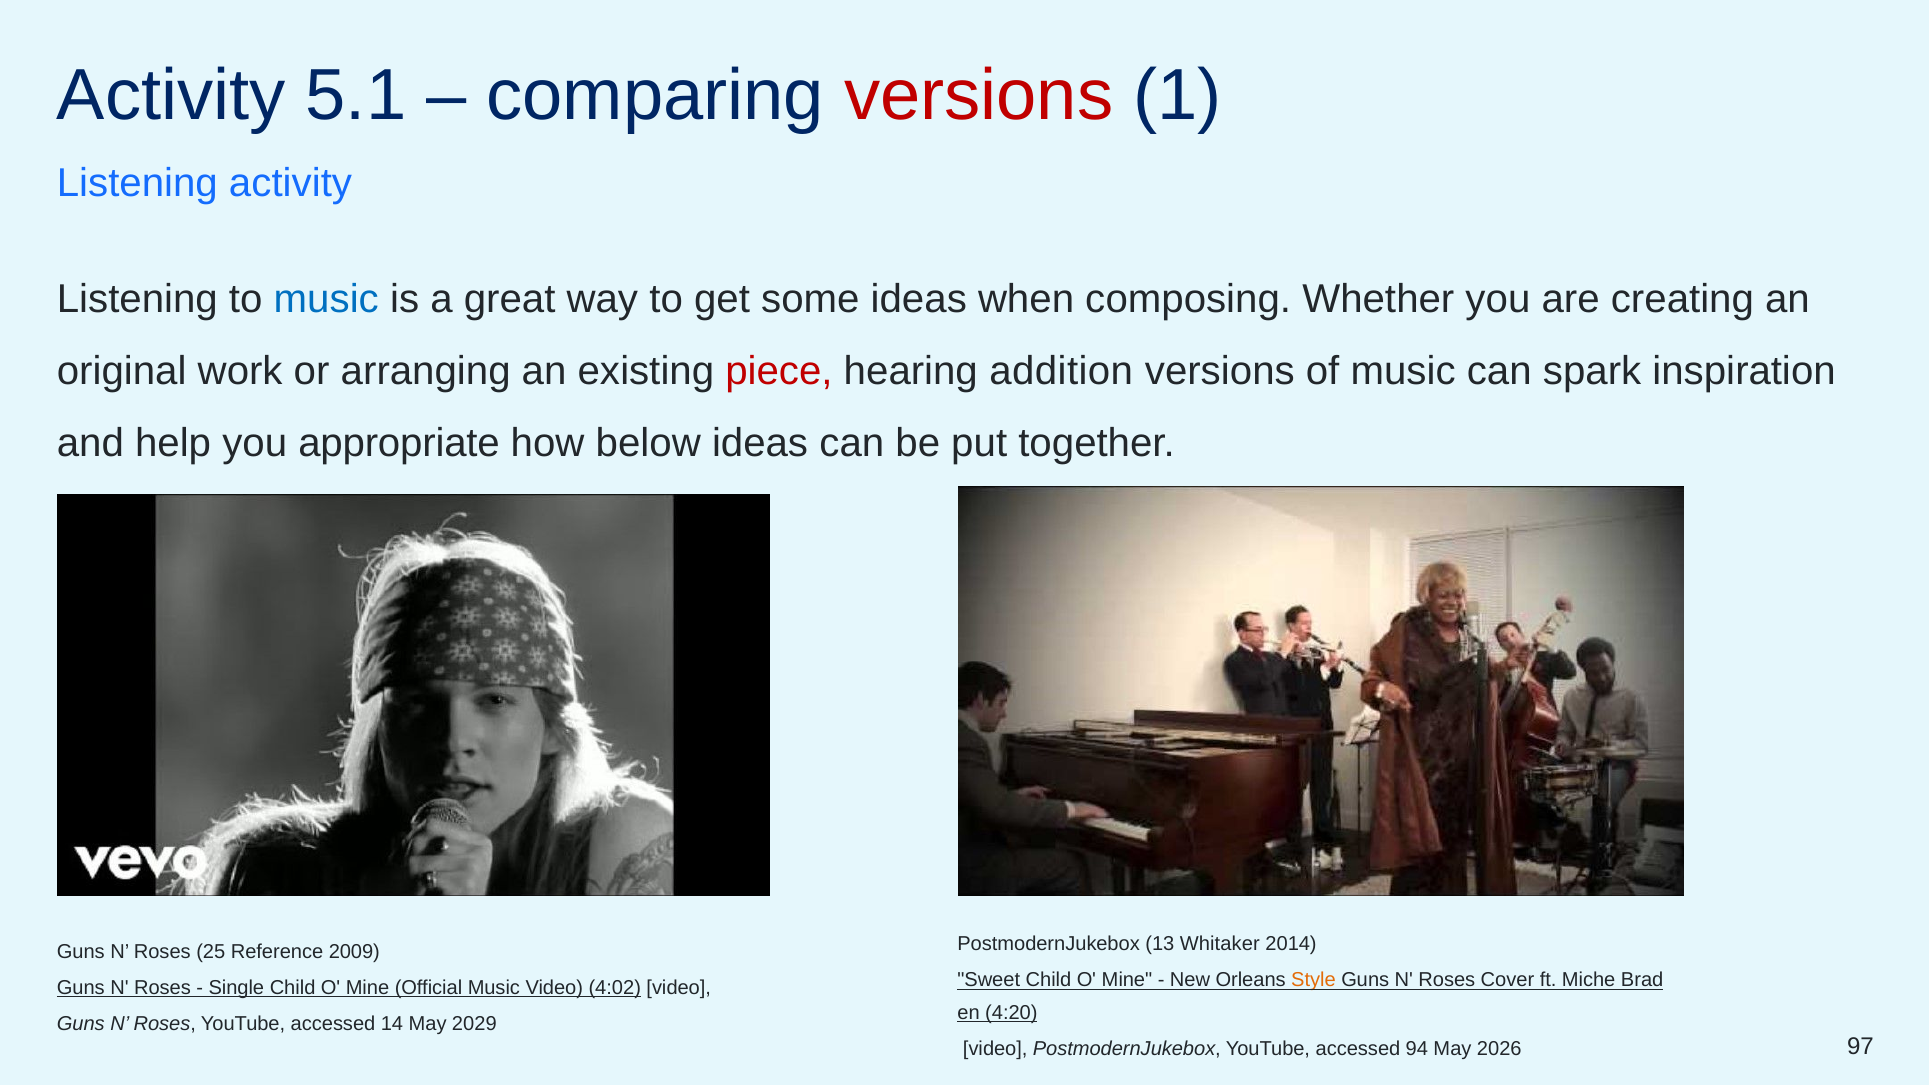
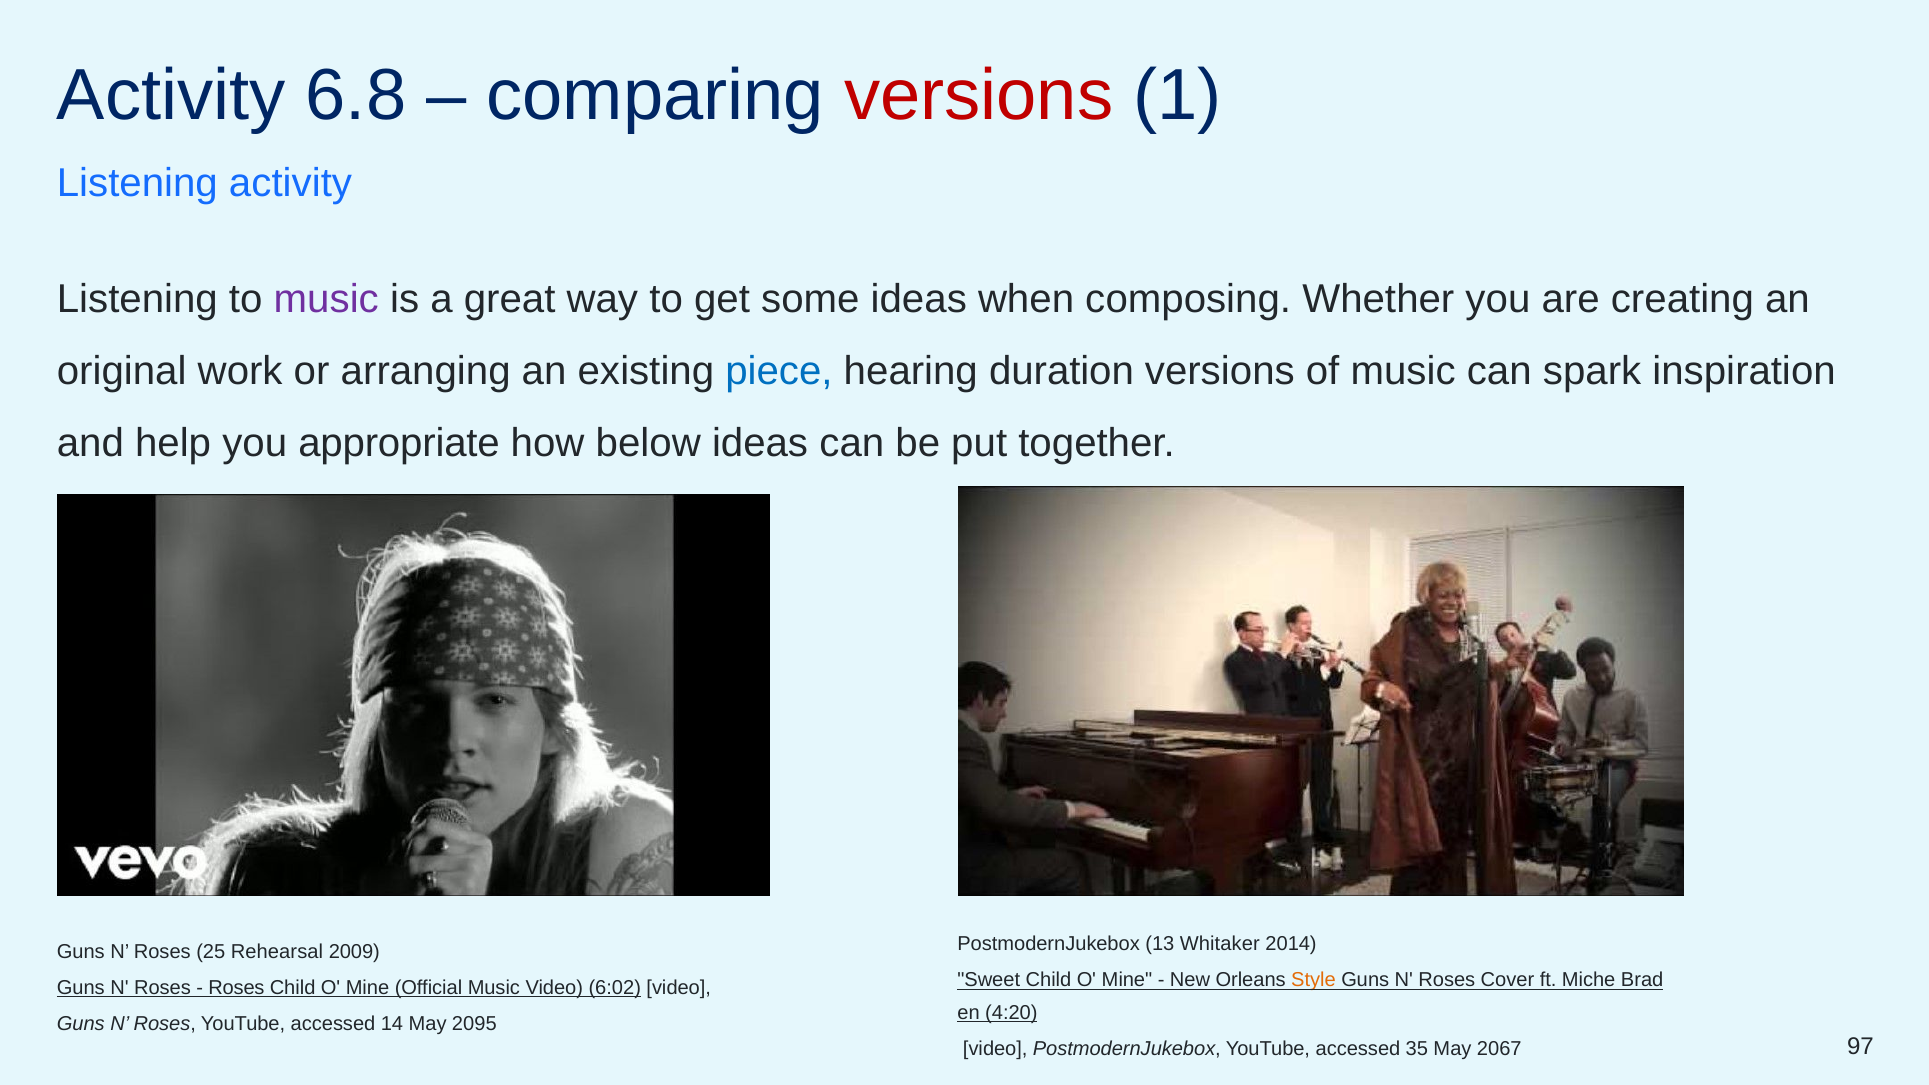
5.1: 5.1 -> 6.8 (356, 96)
music colour: blue -> purple (326, 299)
piece colour: red -> blue (779, 371)
addition: addition -> duration (1062, 371)
Reference: Reference -> Rehearsal (277, 952)
Single: Single -> Roses (236, 988)
4:02: 4:02 -> 6:02 (615, 988)
2029: 2029 -> 2095 (474, 1024)
94: 94 -> 35 (1417, 1049)
2026: 2026 -> 2067 (1499, 1049)
